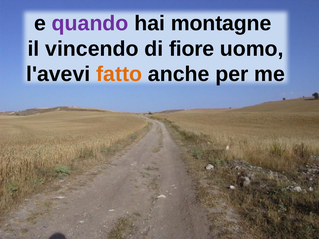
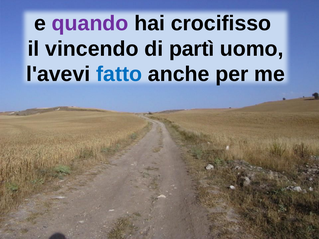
montagne: montagne -> crocifisso (221, 23)
fiore: fiore -> partì (192, 49)
fatto colour: orange -> blue (119, 74)
